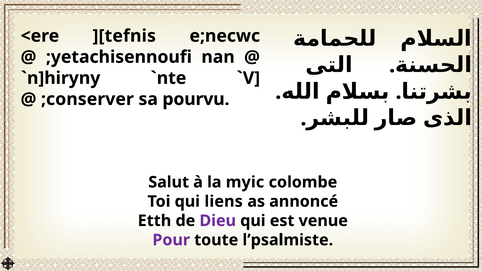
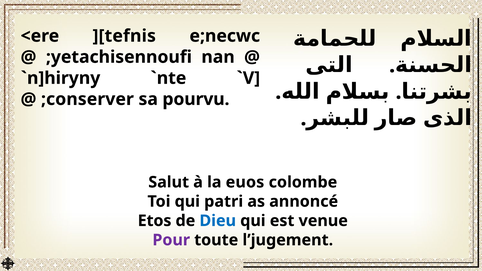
myic: myic -> euos (245, 182)
liens: liens -> patri (224, 202)
Etth: Etth -> Etos (155, 221)
Dieu colour: purple -> blue (218, 221)
l’psalmiste: l’psalmiste -> l’jugement (288, 240)
